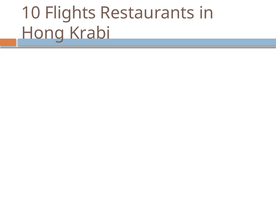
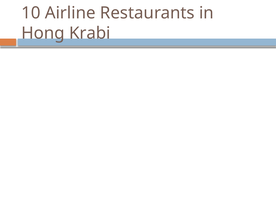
Flights: Flights -> Airline (70, 13)
